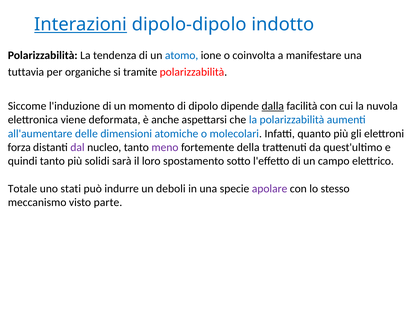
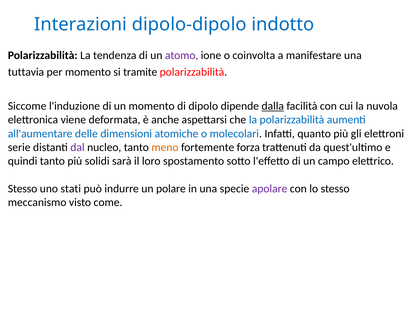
Interazioni underline: present -> none (81, 25)
atomo colour: blue -> purple (182, 56)
per organiche: organiche -> momento (88, 72)
forza: forza -> serie (19, 148)
meno colour: purple -> orange (165, 148)
della: della -> forza (248, 148)
Totale: Totale -> Stesso (23, 189)
deboli: deboli -> polare (171, 189)
parte: parte -> come (108, 203)
